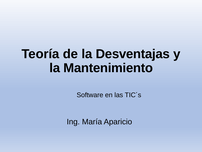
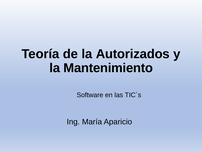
Desventajas: Desventajas -> Autorizados (133, 54)
